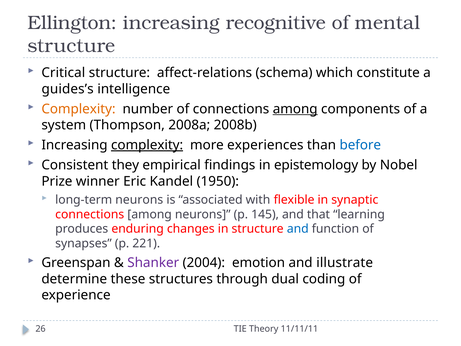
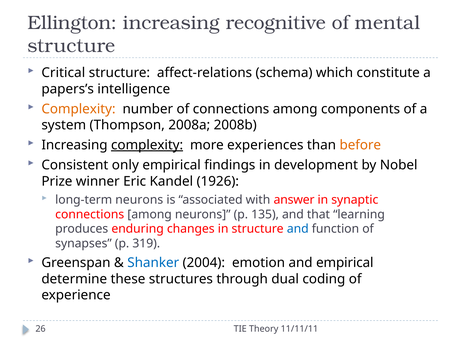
guides’s: guides’s -> papers’s (68, 89)
among underline: present -> none (295, 109)
before colour: blue -> orange (360, 145)
they: they -> only (125, 165)
epistemology: epistemology -> development (316, 165)
1950: 1950 -> 1926 (218, 181)
flexible: flexible -> answer (294, 200)
145: 145 -> 135 (265, 214)
221: 221 -> 319 (146, 243)
Shanker colour: purple -> blue (153, 263)
and illustrate: illustrate -> empirical (345, 263)
